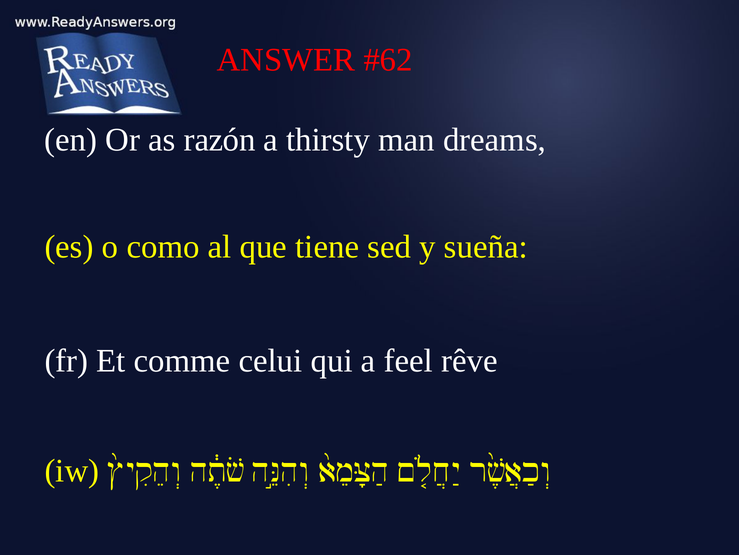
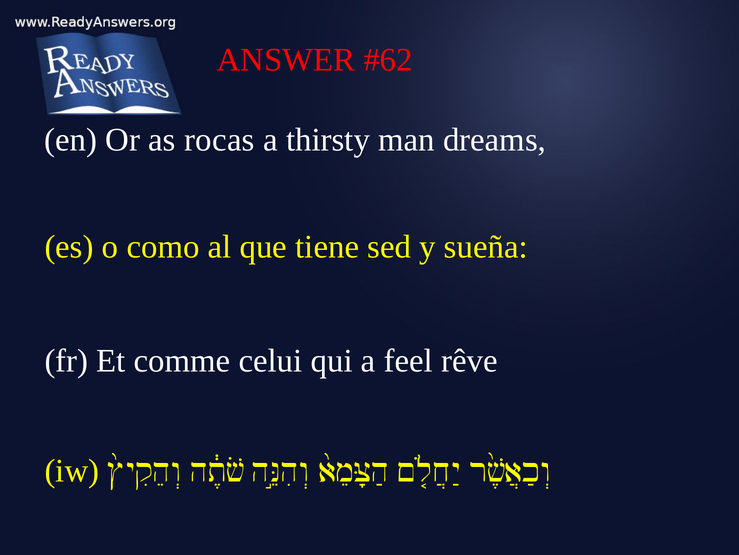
razón: razón -> rocas (219, 140)
